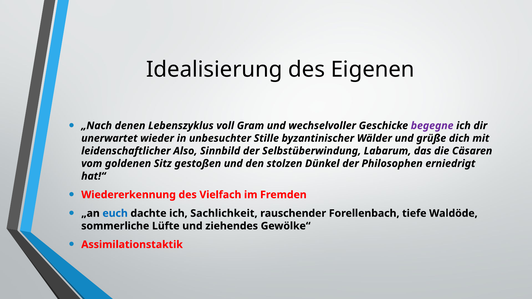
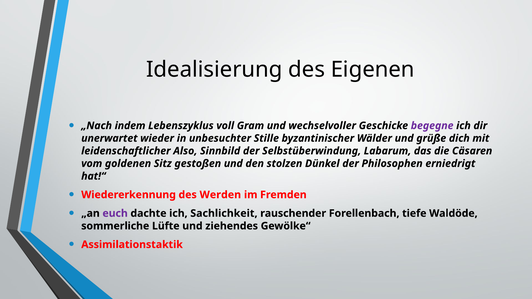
denen: denen -> indem (130, 126)
Vielfach: Vielfach -> Werden (220, 195)
euch colour: blue -> purple (115, 214)
